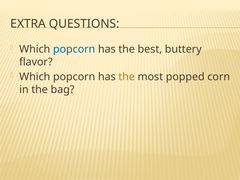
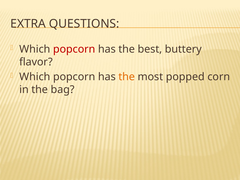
popcorn colour: blue -> red (74, 49)
